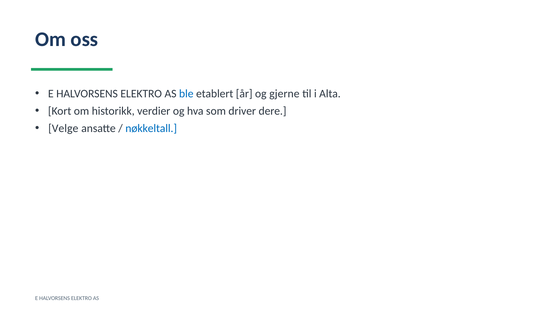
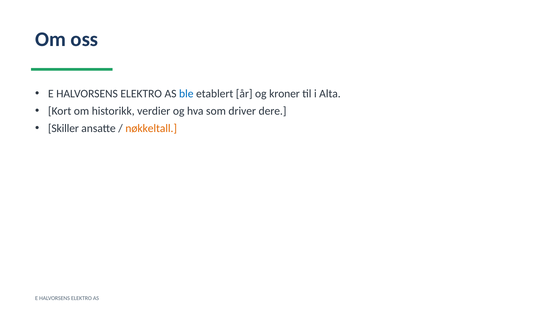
gjerne: gjerne -> kroner (285, 93)
Velge: Velge -> Skiller (63, 128)
nøkkeltall colour: blue -> orange (151, 128)
